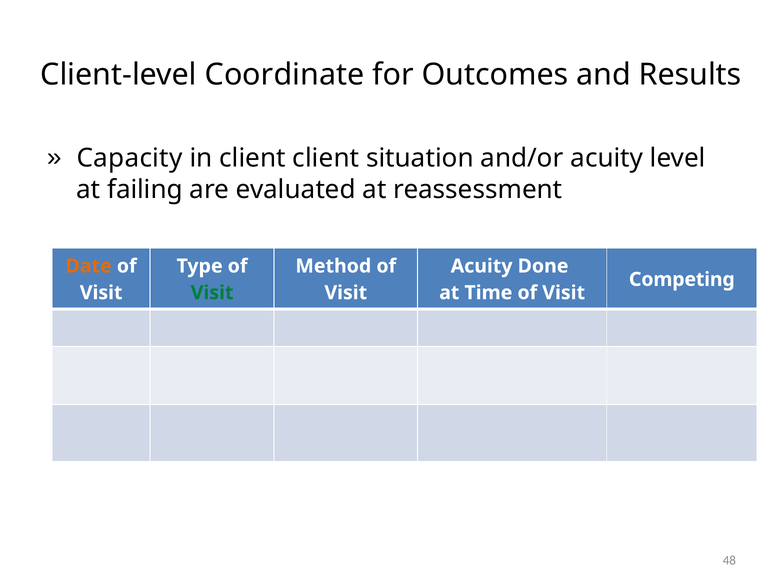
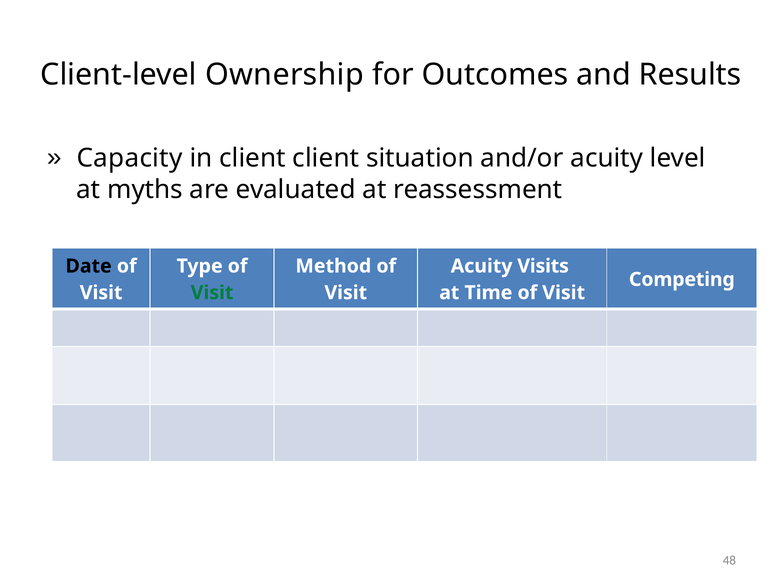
Coordinate: Coordinate -> Ownership (284, 75)
failing: failing -> myths (145, 190)
Date colour: orange -> black (89, 266)
Done: Done -> Visits (543, 266)
